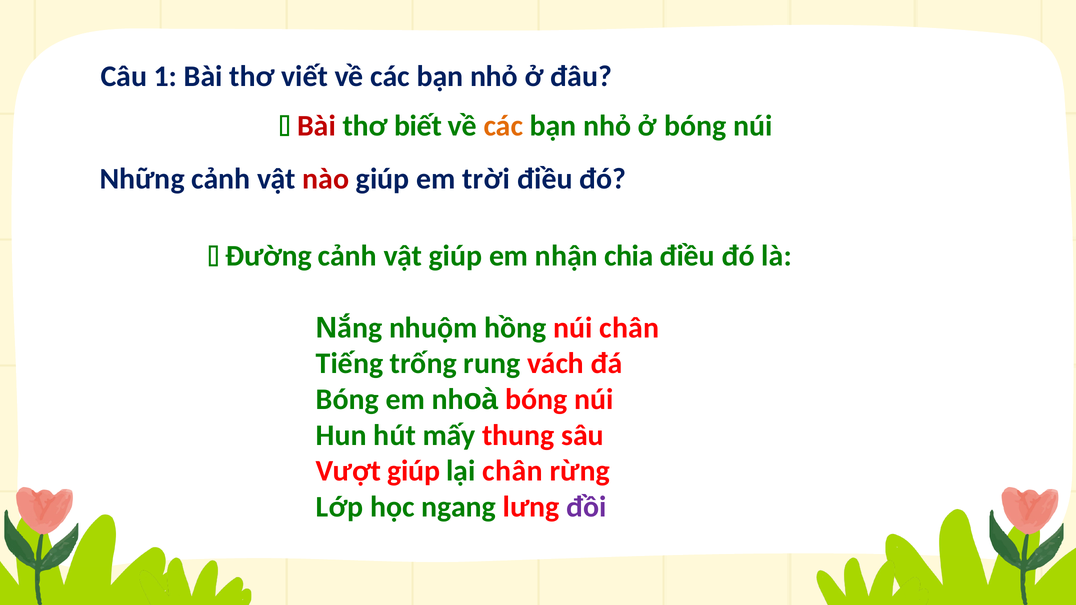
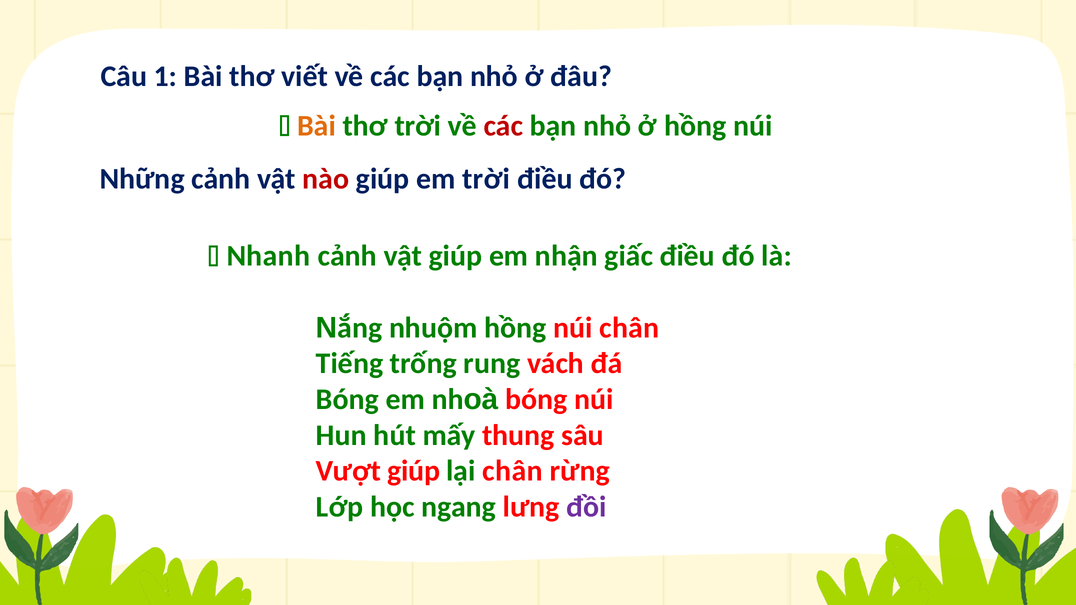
Bài colour: red -> orange (317, 126)
thơ biết: biết -> trời (418, 126)
các colour: orange -> red (503, 126)
ở bóng: bóng -> hồng (695, 126)
Đường: Đường -> Nhanh (268, 256)
chia: chia -> giấc (629, 256)
